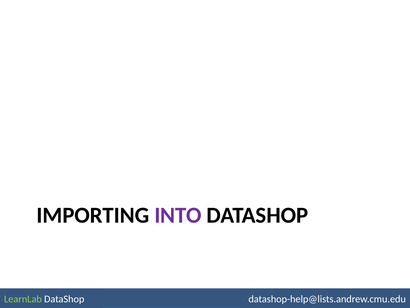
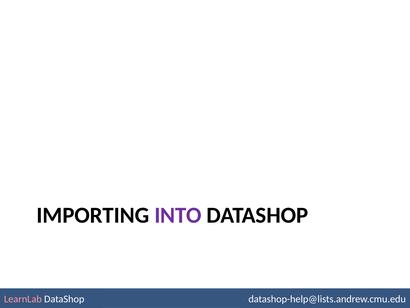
LearnLab colour: light green -> pink (23, 299)
